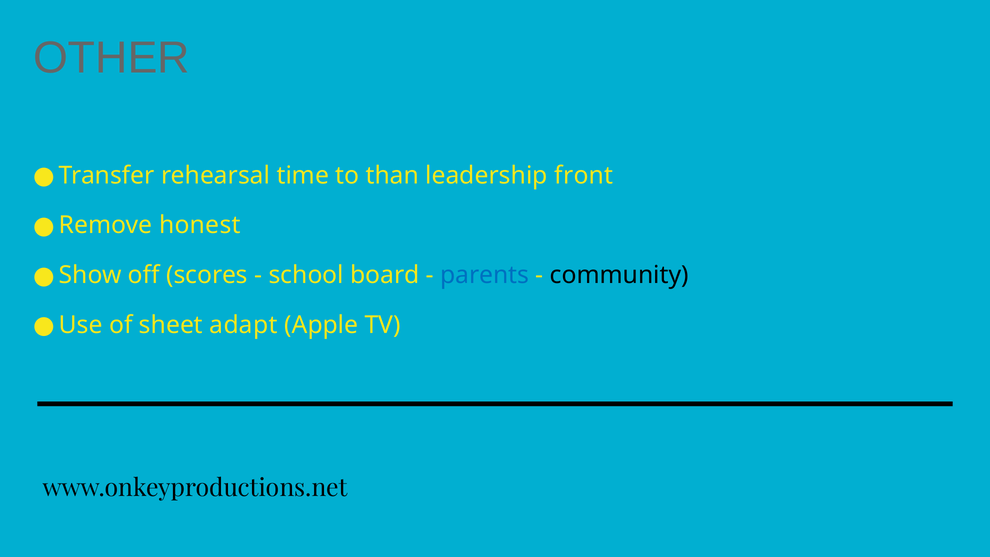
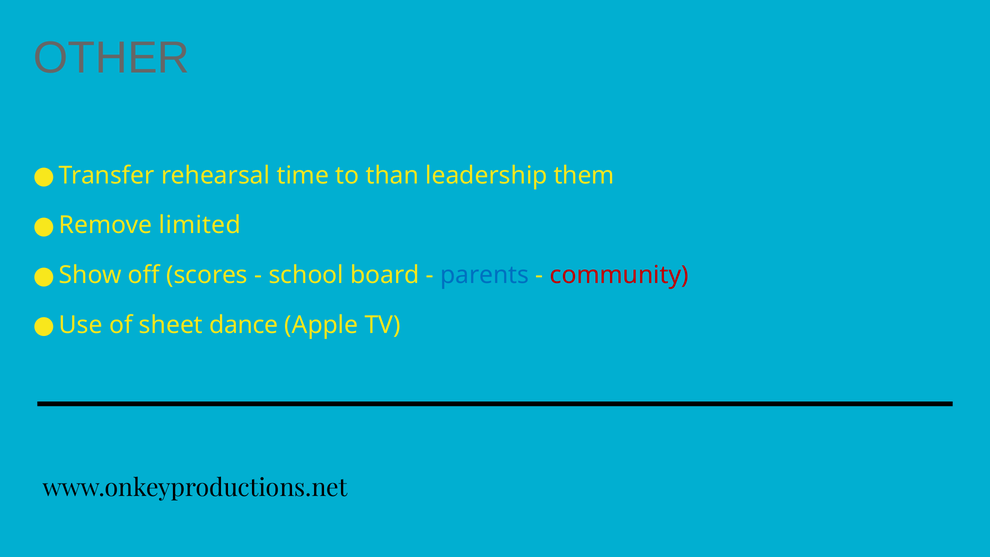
front: front -> them (584, 175)
honest: honest -> limited (200, 225)
community colour: black -> red (619, 275)
adapt: adapt -> dance (244, 325)
